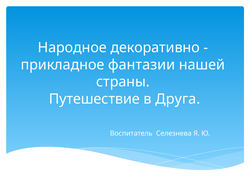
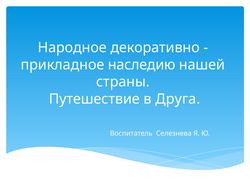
фантазии: фантазии -> наследию (142, 65)
